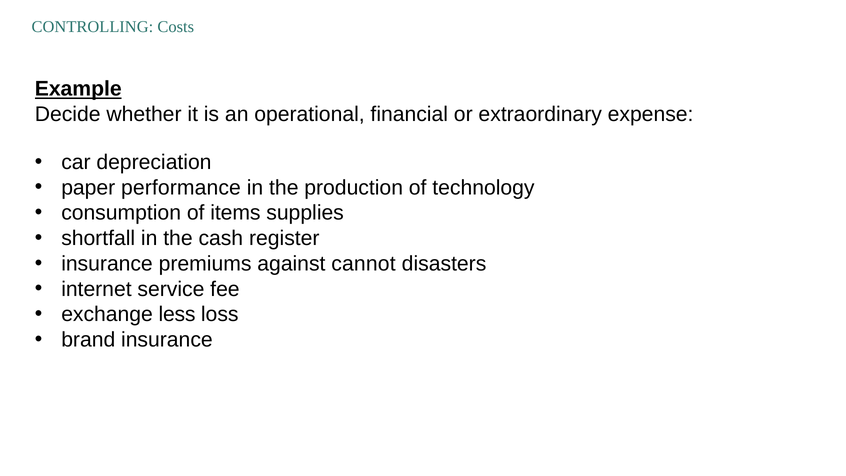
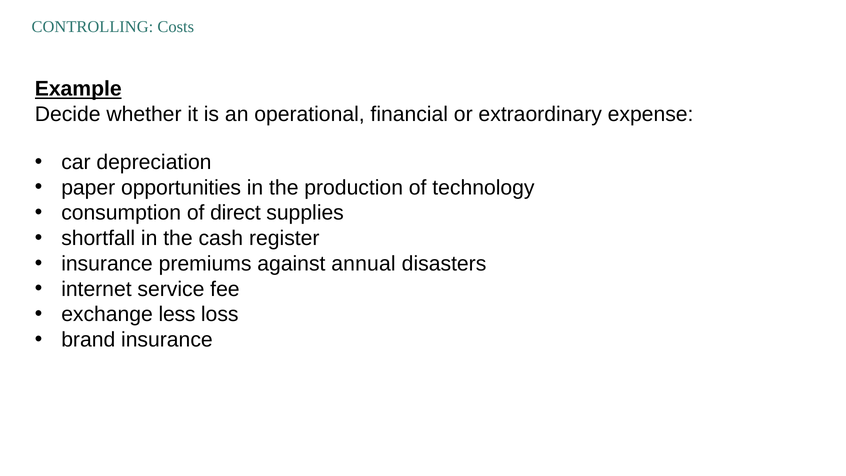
performance: performance -> opportunities (181, 188)
items: items -> direct (235, 213)
cannot: cannot -> annual (363, 264)
